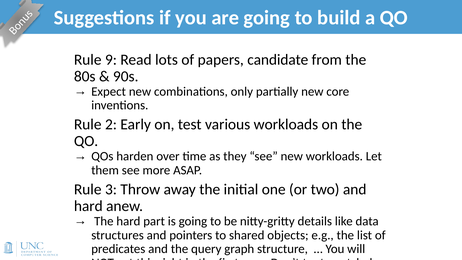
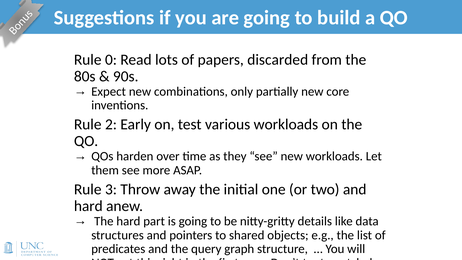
9: 9 -> 0 (111, 60)
candidate: candidate -> discarded (278, 60)
